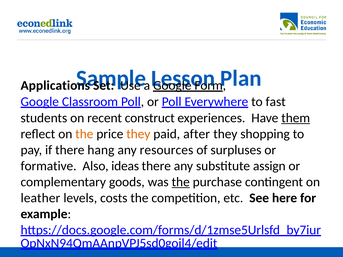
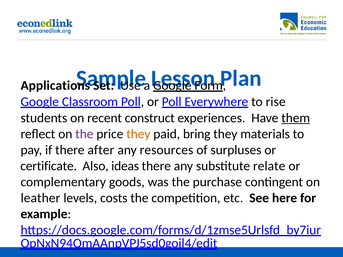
fast: fast -> rise (276, 102)
the colour: orange -> purple (84, 134)
after: after -> bring (197, 134)
shopping: shopping -> materials (265, 134)
hang: hang -> after (101, 150)
formative: formative -> certificate (49, 166)
assign: assign -> relate (269, 166)
the underline: present -> none (181, 182)
